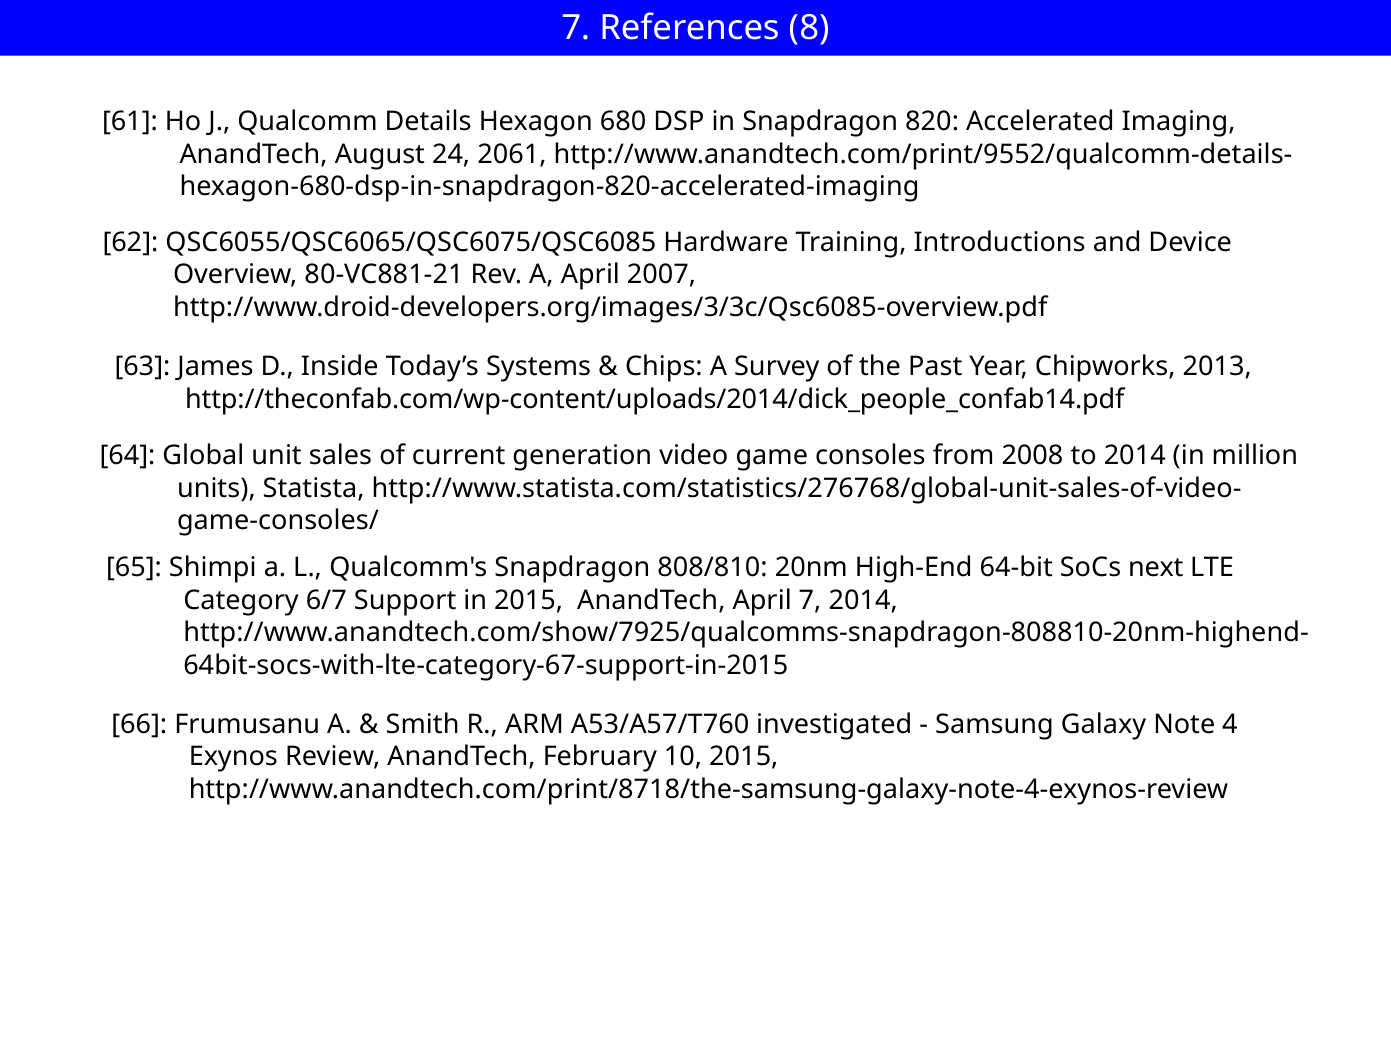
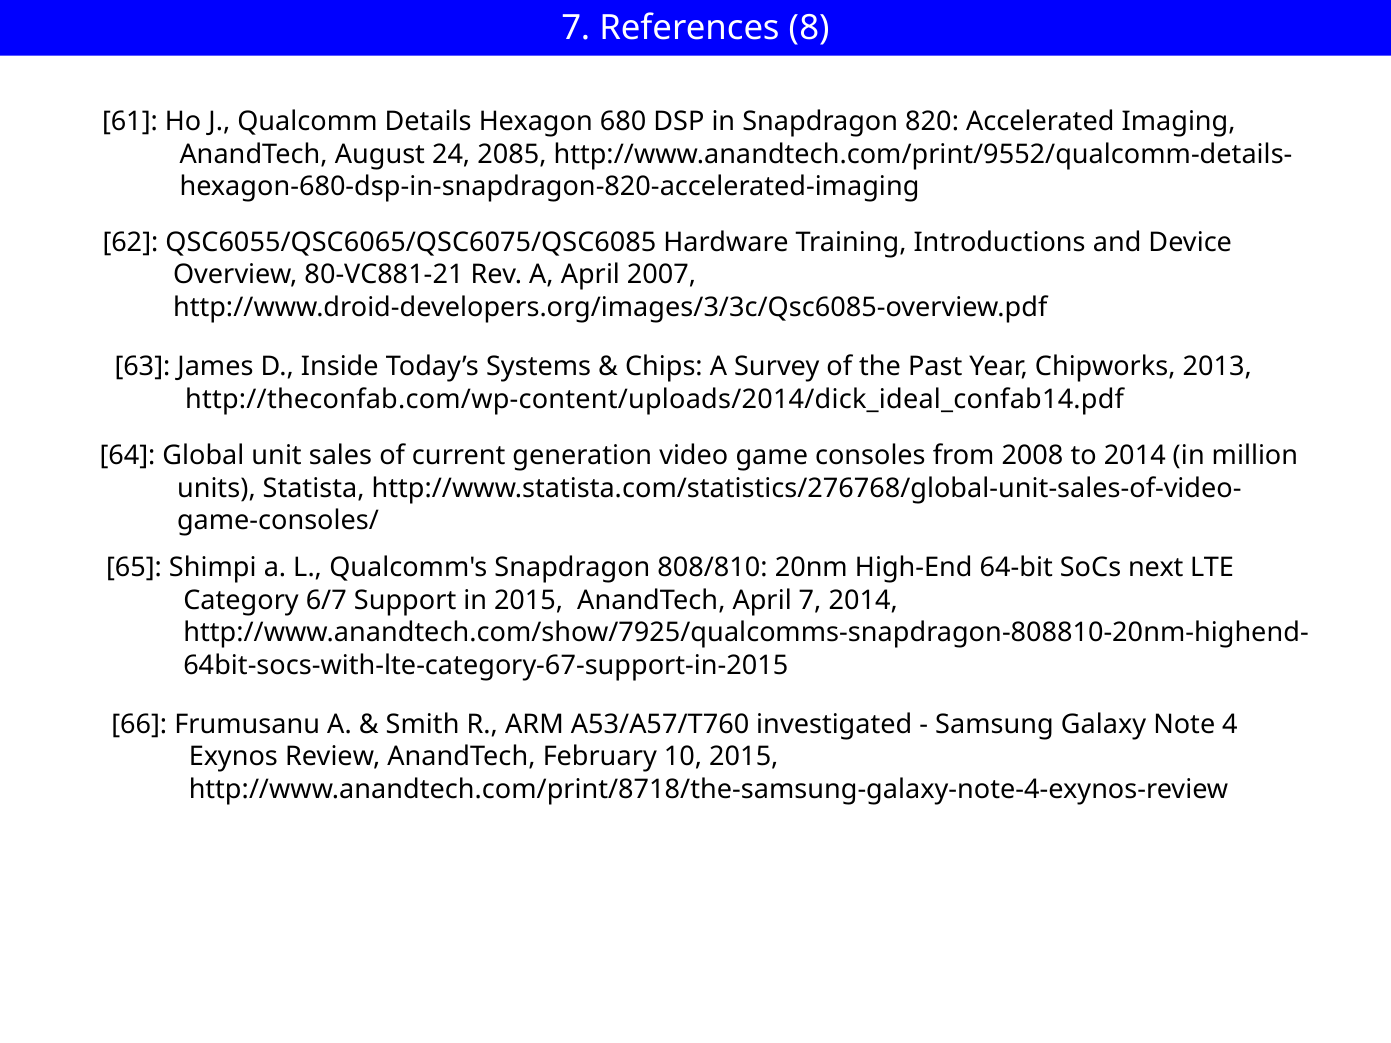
2061: 2061 -> 2085 (512, 154)
http://theconfab.com/wp-content/uploads/2014/dick_people_confab14.pdf: http://theconfab.com/wp-content/uploads/2014/dick_people_confab14.pdf -> http://theconfab.com/wp-content/uploads/2014/dick_ideal_confab14.pdf (655, 400)
